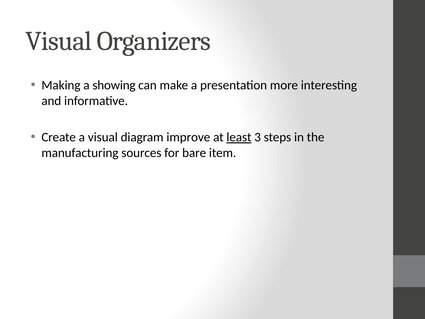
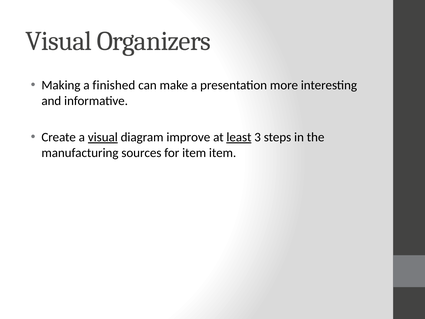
showing: showing -> finished (114, 85)
visual underline: none -> present (103, 137)
for bare: bare -> item (194, 153)
